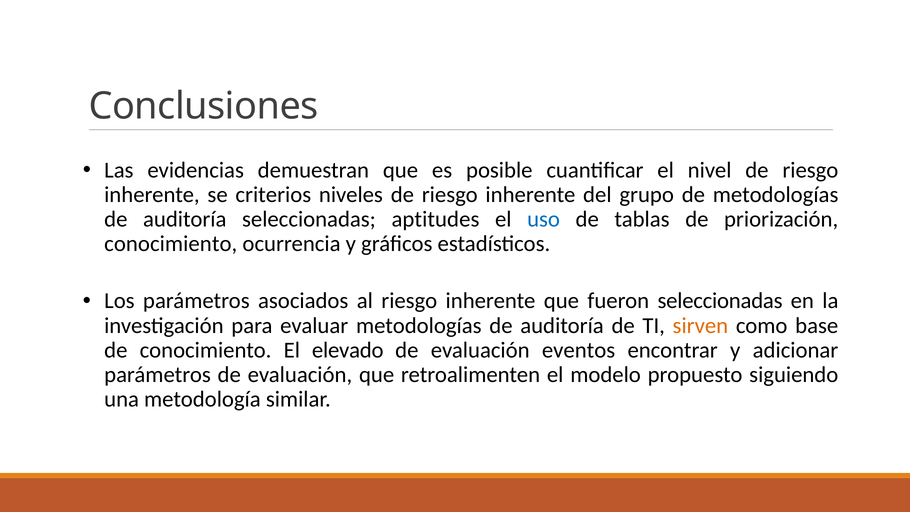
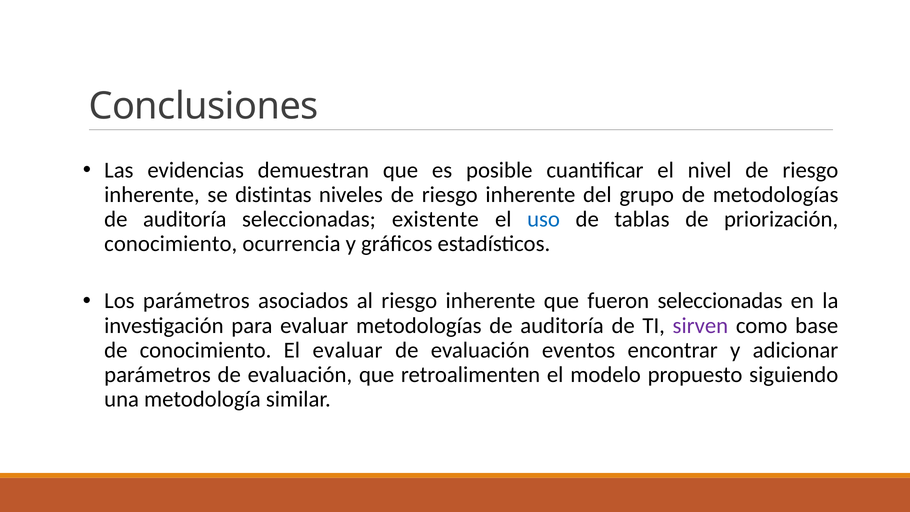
criterios: criterios -> distintas (273, 195)
aptitudes: aptitudes -> existente (435, 219)
sirven colour: orange -> purple (700, 325)
El elevado: elevado -> evaluar (348, 350)
